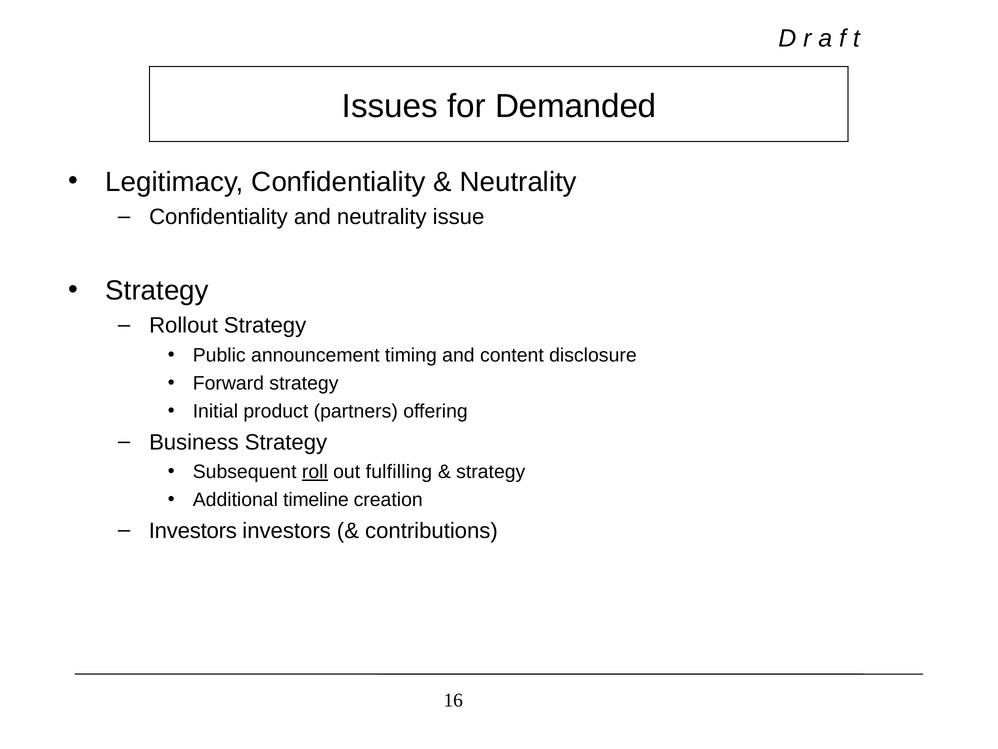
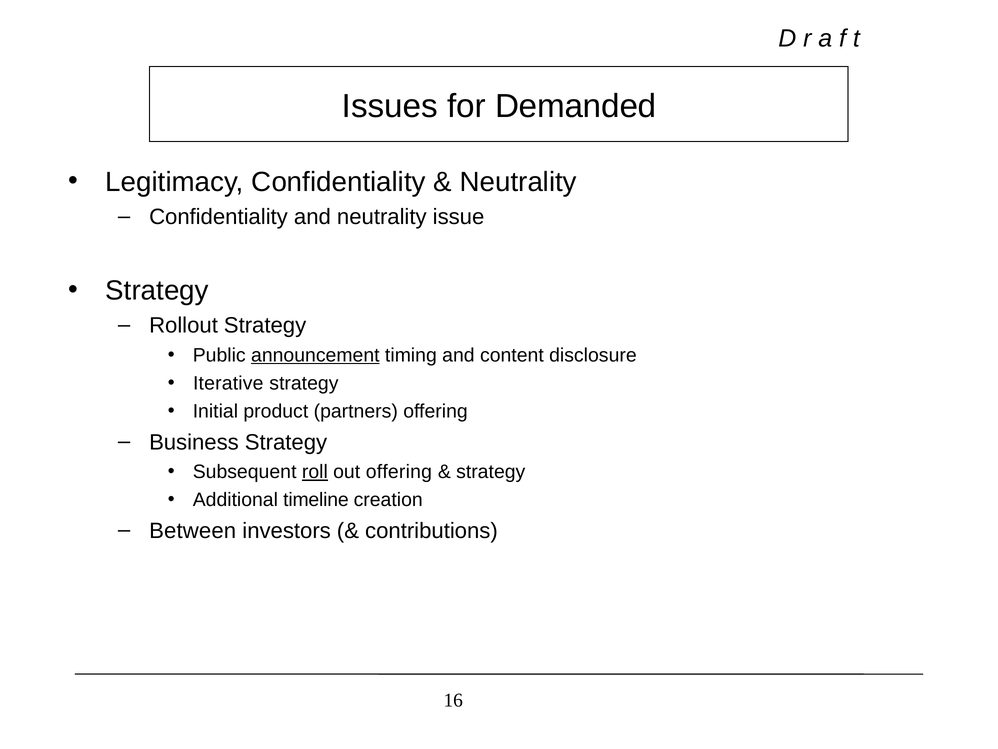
announcement underline: none -> present (315, 355)
Forward: Forward -> Iterative (228, 383)
out fulfilling: fulfilling -> offering (399, 472)
Investors: Investors -> Between (193, 530)
